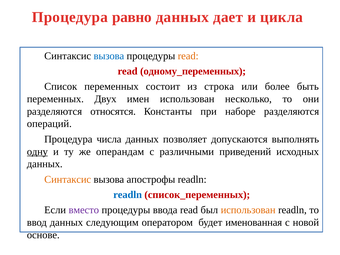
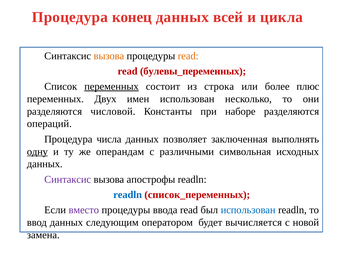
равно: равно -> конец (132, 17)
дает: дает -> всей (228, 17)
вызова colour: blue -> orange (109, 56)
одному_переменных: одному_переменных -> булевы_переменных (193, 71)
переменных underline: none -> present (111, 86)
быть: быть -> плюс (308, 86)
относятся: относятся -> числовой (113, 111)
допускаются: допускаются -> заключенная (239, 139)
приведений: приведений -> символьная (245, 152)
Синтаксис colour: orange -> purple (68, 179)
использован colour: orange -> blue (248, 210)
именованная: именованная -> вычисляется (254, 222)
основе: основе -> замена (43, 235)
